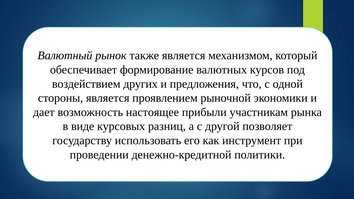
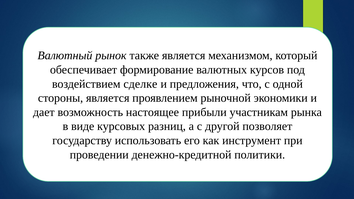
других: других -> сделке (140, 84)
